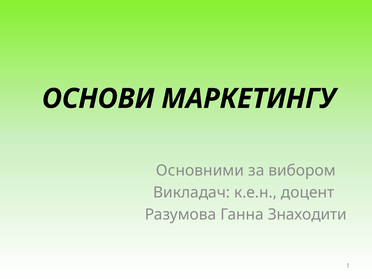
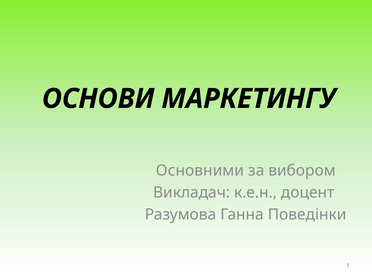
Знаходити: Знаходити -> Поведінки (307, 214)
